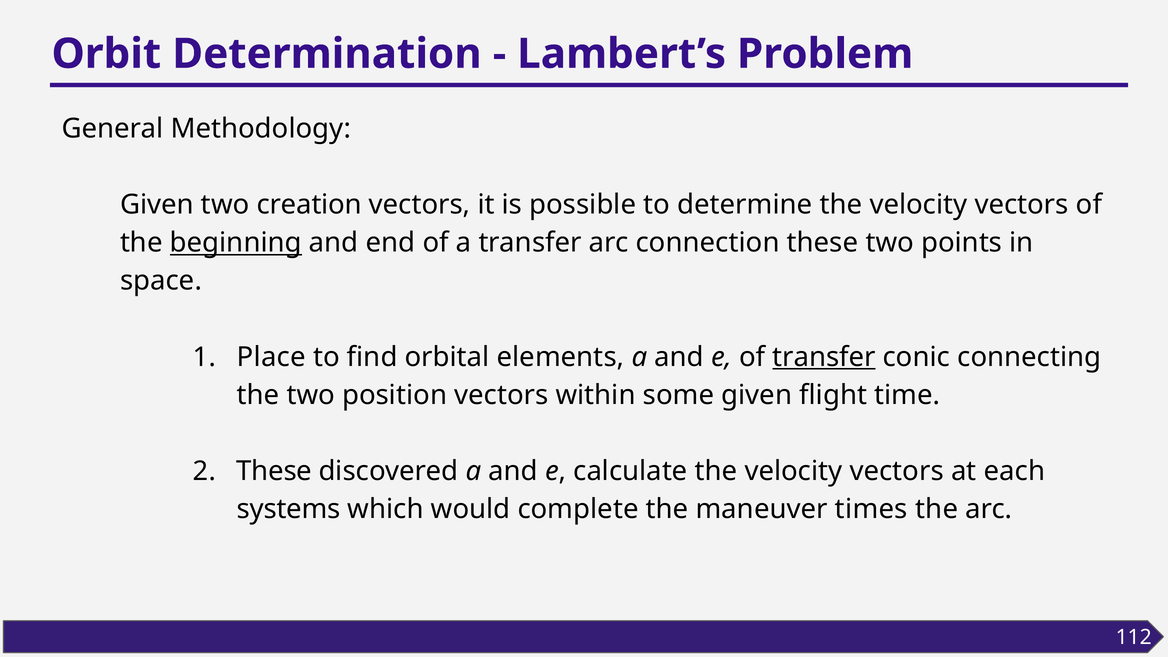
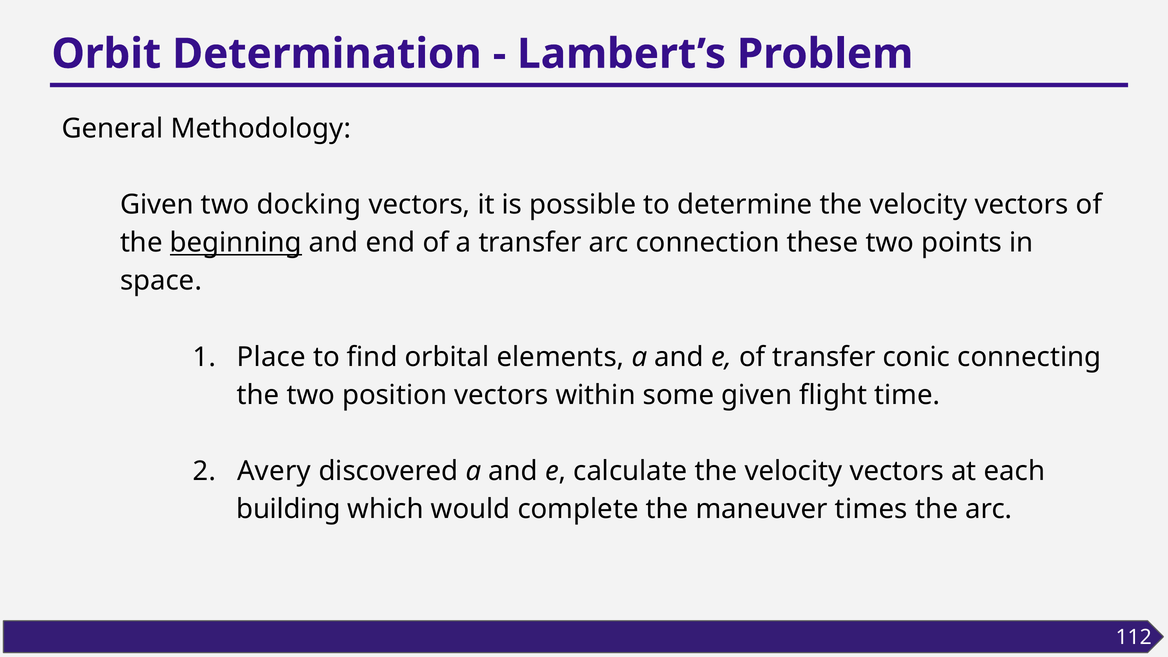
creation: creation -> docking (309, 205)
transfer underline: present -> none (824, 357)
These: These -> Avery (274, 471)
systems: systems -> building (289, 509)
